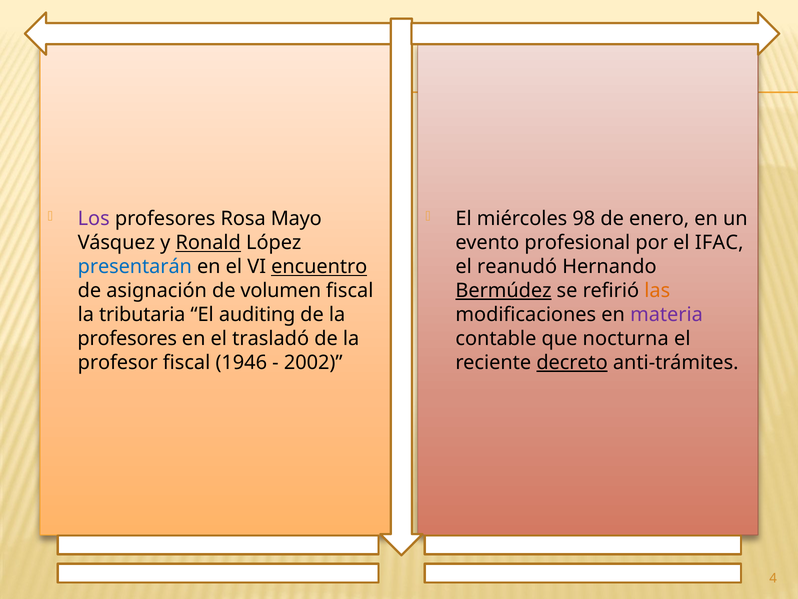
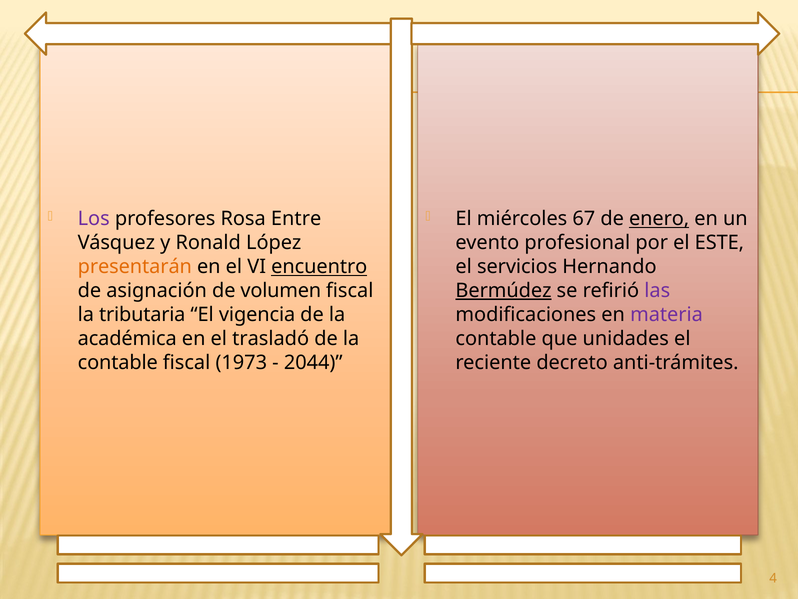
Mayo: Mayo -> Entre (296, 219)
98: 98 -> 67 (584, 219)
enero underline: none -> present (659, 219)
Ronald underline: present -> none (208, 243)
IFAC: IFAC -> ESTE (719, 243)
presentarán colour: blue -> orange (135, 267)
reanudó: reanudó -> servicios (517, 267)
las colour: orange -> purple (657, 290)
auditing: auditing -> vigencia (257, 314)
profesores: profesores -> académica (127, 338)
nocturna: nocturna -> unidades (626, 338)
profesor: profesor -> contable (118, 362)
1946: 1946 -> 1973 (241, 362)
2002: 2002 -> 2044 (313, 362)
decreto underline: present -> none (572, 362)
